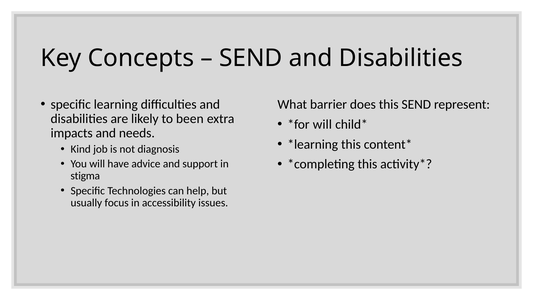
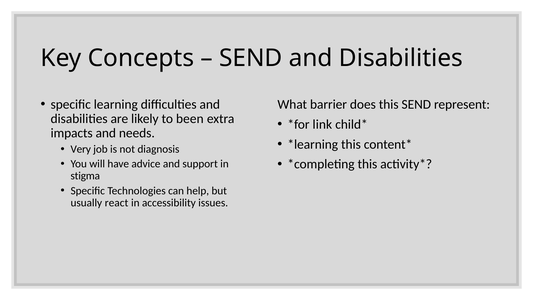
will: will -> link (322, 124)
Kind: Kind -> Very (81, 149)
focus: focus -> react (117, 203)
